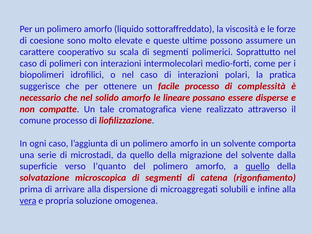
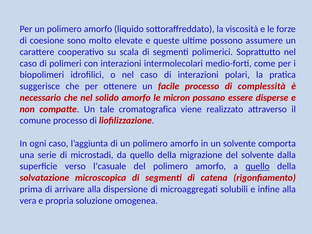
lineare: lineare -> micron (177, 98)
l’quanto: l’quanto -> l’casuale (110, 166)
vera underline: present -> none (28, 201)
